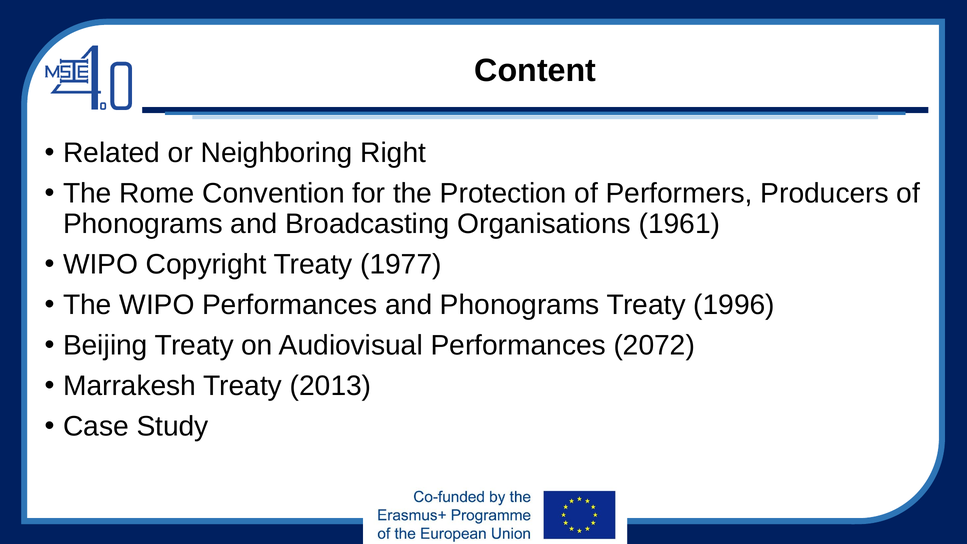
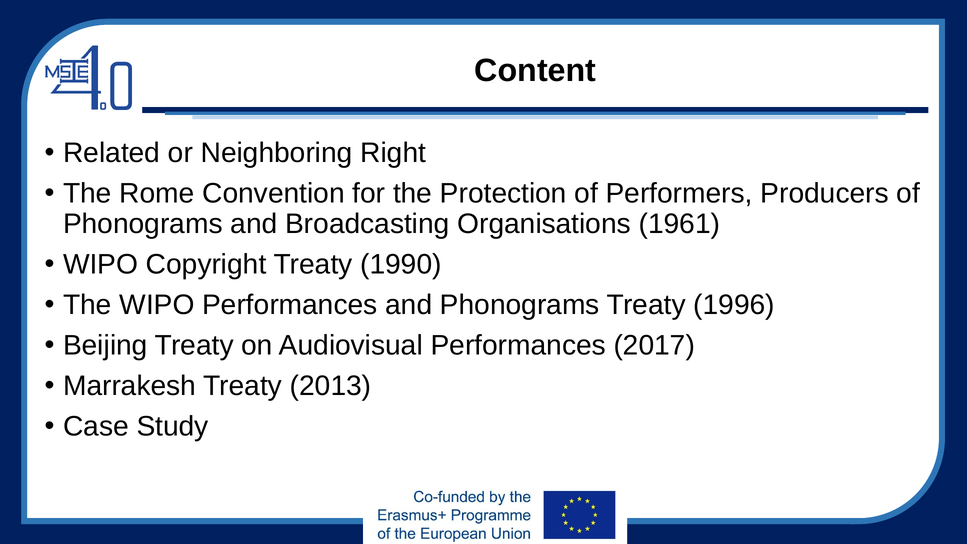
1977: 1977 -> 1990 (401, 264)
2072: 2072 -> 2017 (654, 345)
